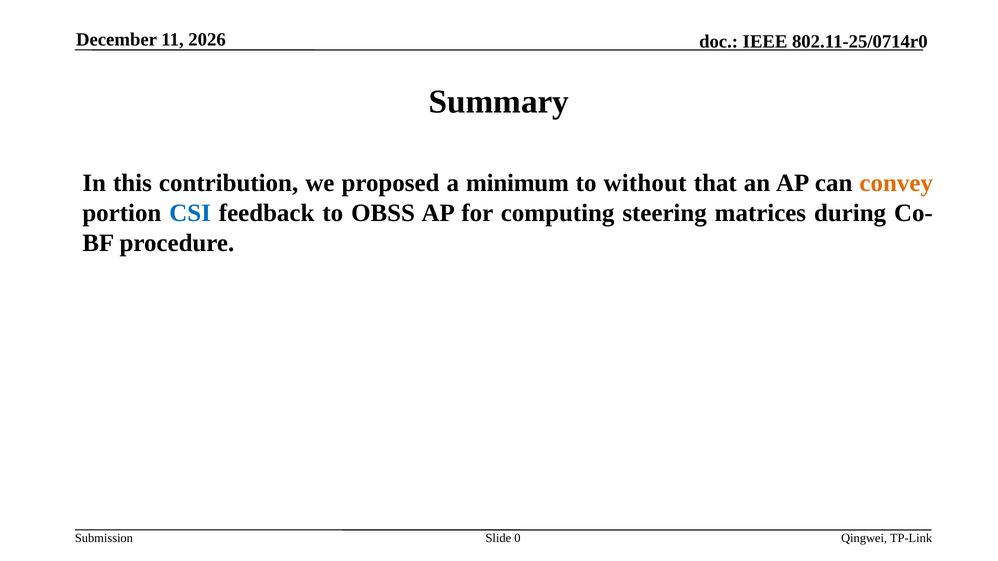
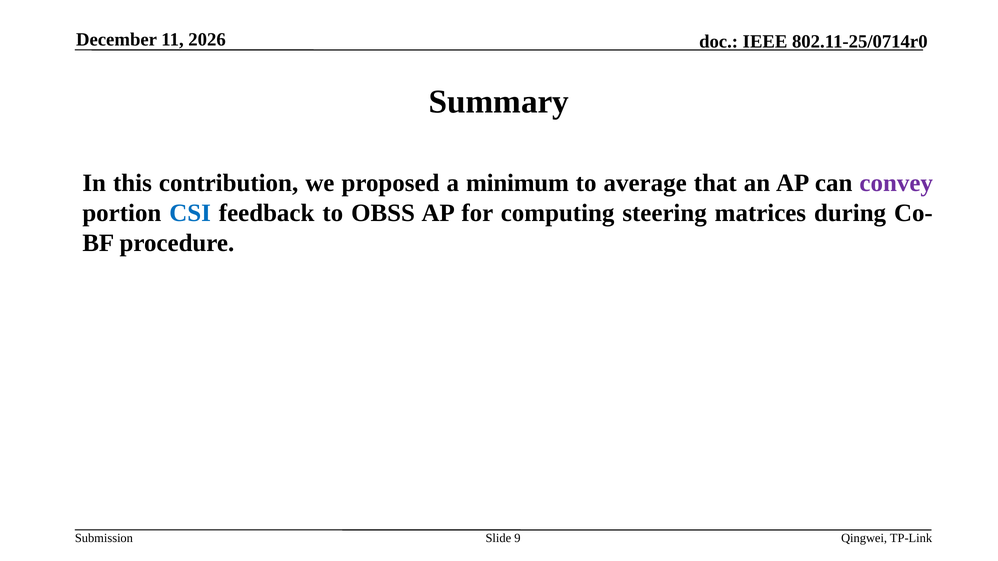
without: without -> average (645, 183)
convey colour: orange -> purple (896, 183)
0: 0 -> 9 (517, 538)
